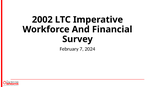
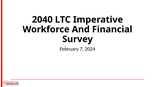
2002: 2002 -> 2040 (42, 20)
